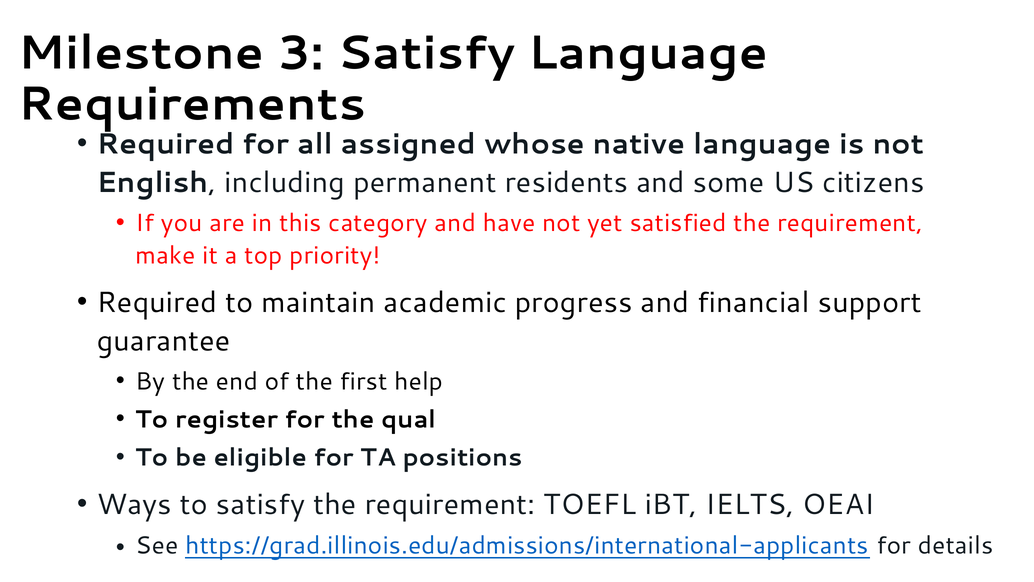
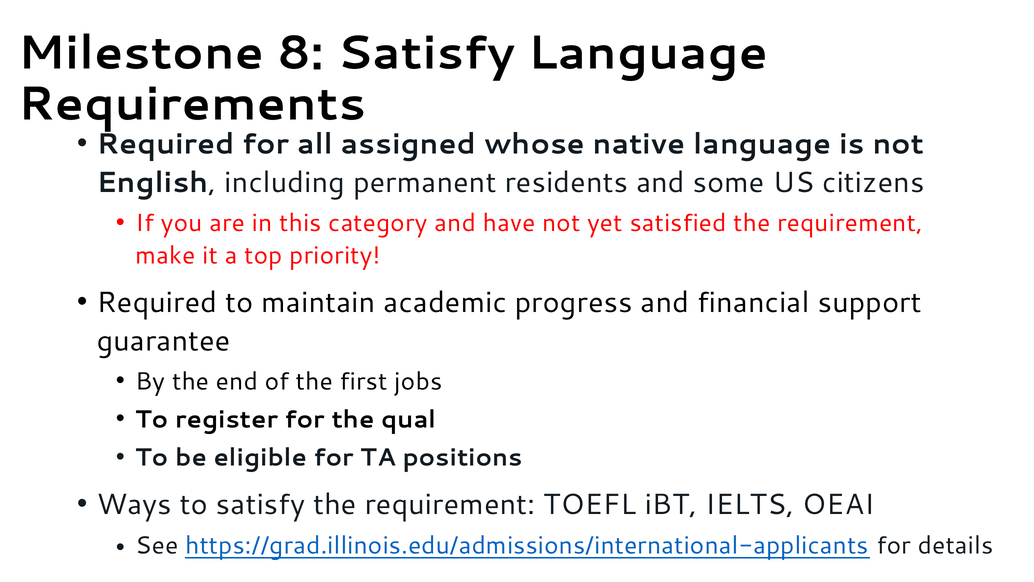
3: 3 -> 8 (301, 53)
help: help -> jobs (419, 381)
